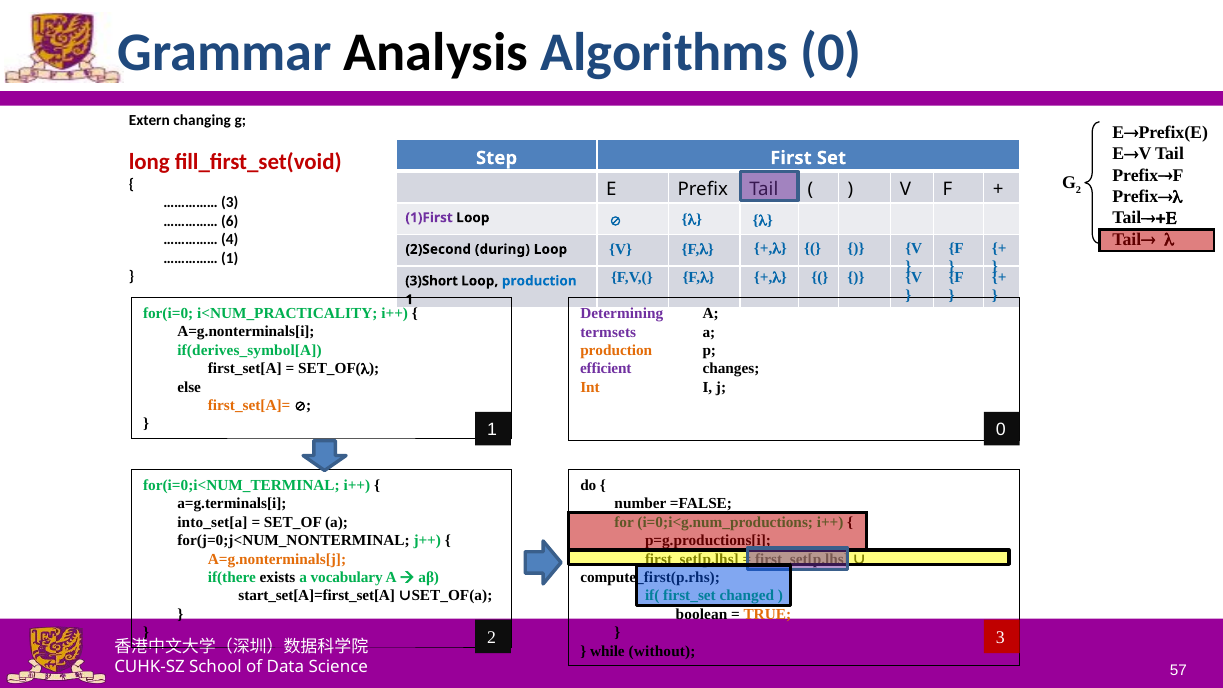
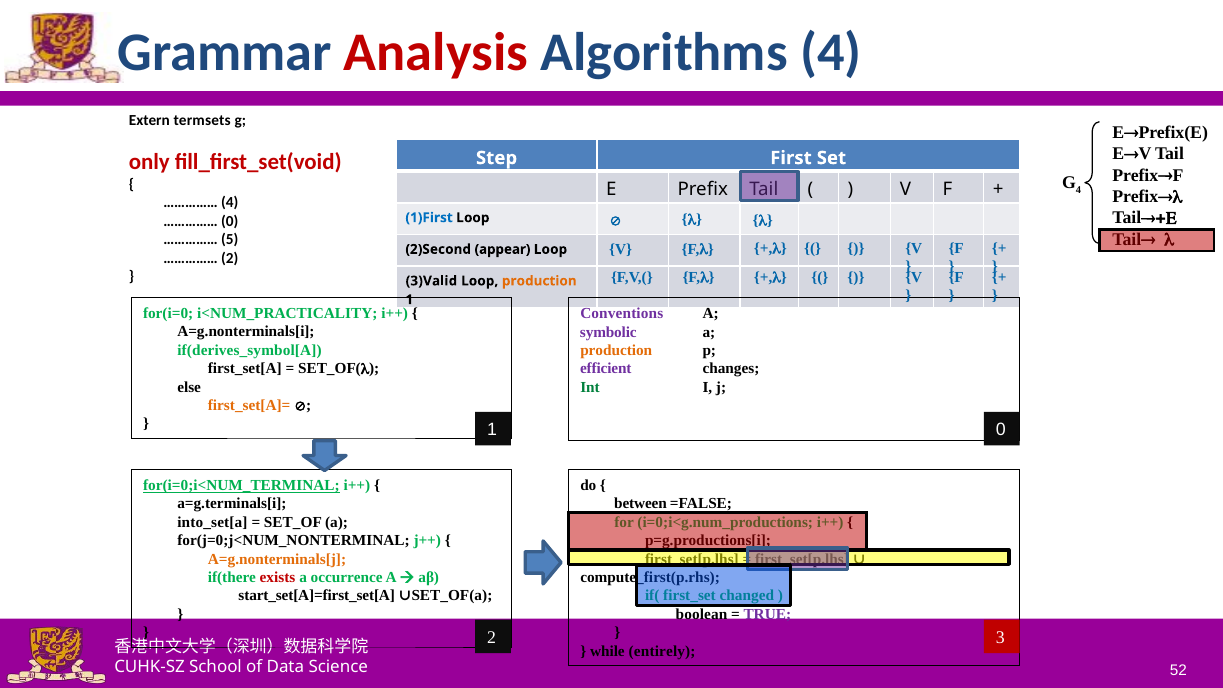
Analysis colour: black -> red (436, 53)
Algorithms 0: 0 -> 4 (831, 53)
changing: changing -> termsets (202, 120)
long: long -> only (149, 162)
G 2: 2 -> 4 (1078, 190)
3: 3 -> 4 (230, 203)
6: 6 -> 0 (230, 221)
1)First colour: purple -> blue (429, 218)
4: 4 -> 5 (230, 240)
during: during -> appear (503, 249)
1: 1 -> 2 (230, 258)
3)Short: 3)Short -> 3)Valid (431, 281)
production colour: blue -> orange (539, 281)
Determining: Determining -> Conventions (622, 314)
termsets: termsets -> symbolic (608, 332)
Int colour: orange -> green (590, 387)
for(i=0;i<NUM_TERMINAL underline: none -> present (241, 485)
number: number -> between (640, 504)
exists colour: black -> red (278, 577)
vocabulary: vocabulary -> occurrence (347, 577)
TRUE colour: orange -> purple (767, 614)
without: without -> entirely (662, 651)
57: 57 -> 52 (1178, 671)
